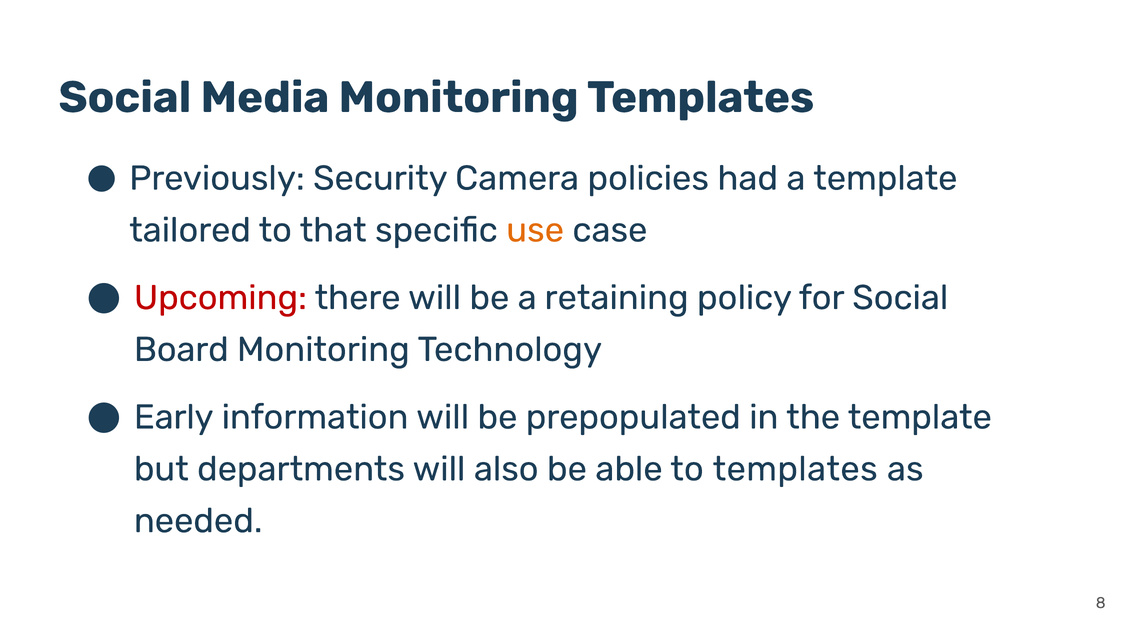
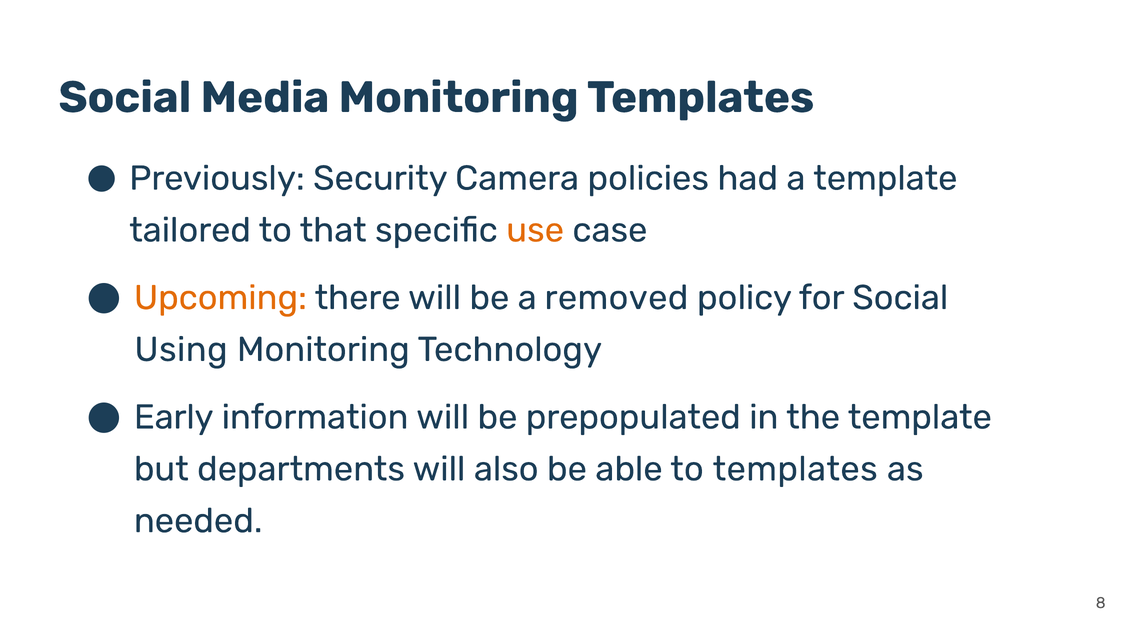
Upcoming colour: red -> orange (220, 298)
retaining: retaining -> removed (616, 298)
Board: Board -> Using (181, 349)
